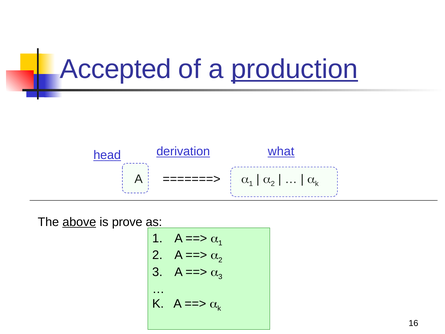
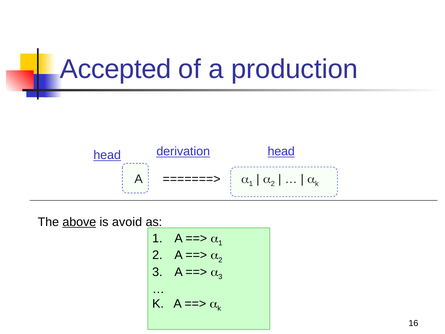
production underline: present -> none (295, 69)
head what: what -> head (281, 151)
prove: prove -> avoid (127, 222)
